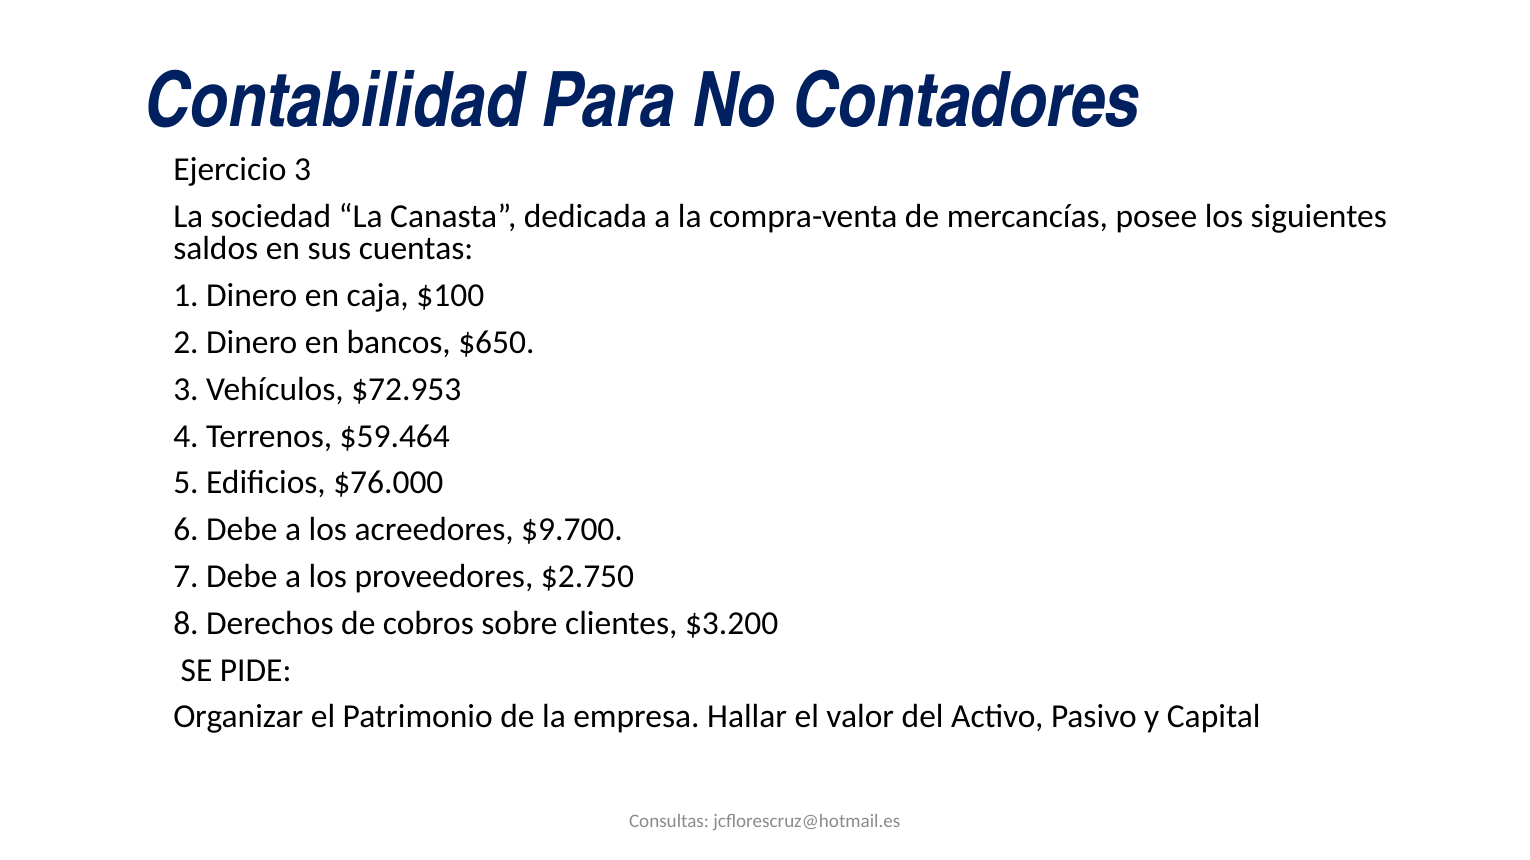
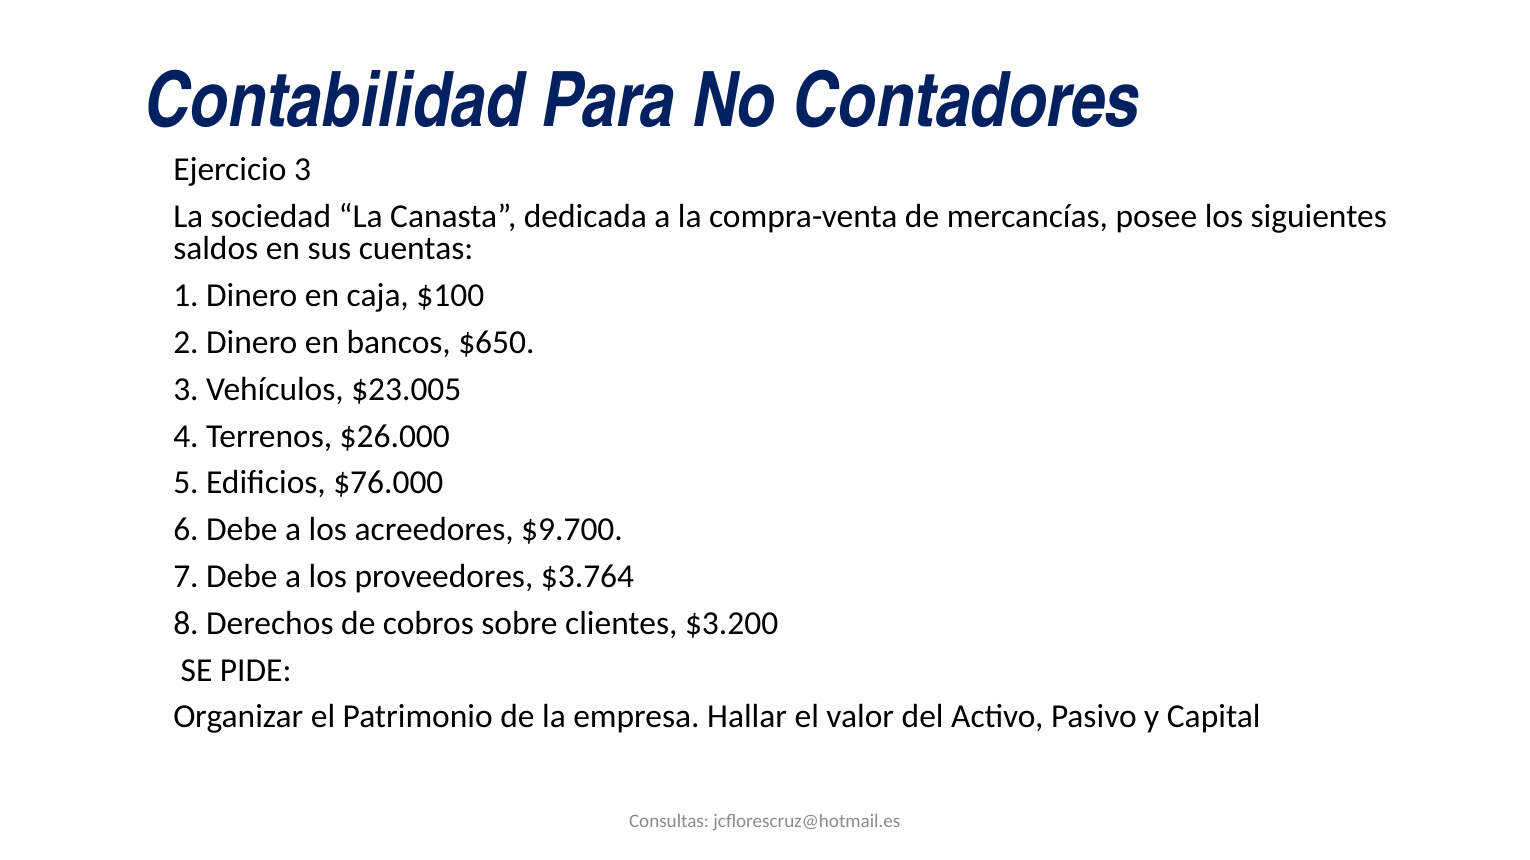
$72.953: $72.953 -> $23.005 (406, 390)
$59.464: $59.464 -> $26.000 (395, 436)
$2.750: $2.750 -> $3.764 (588, 577)
